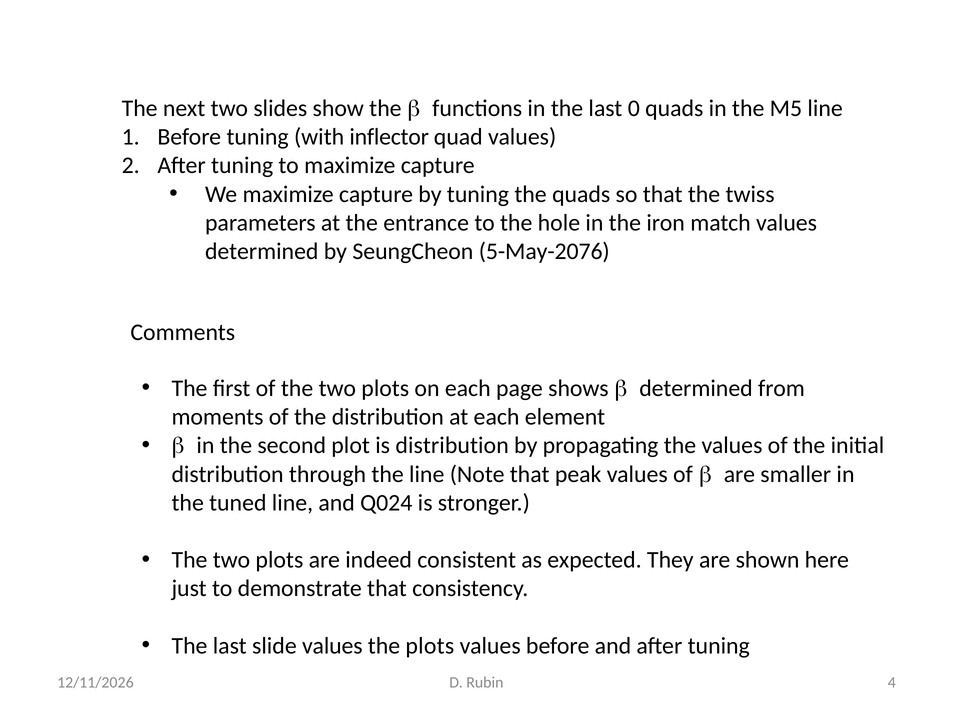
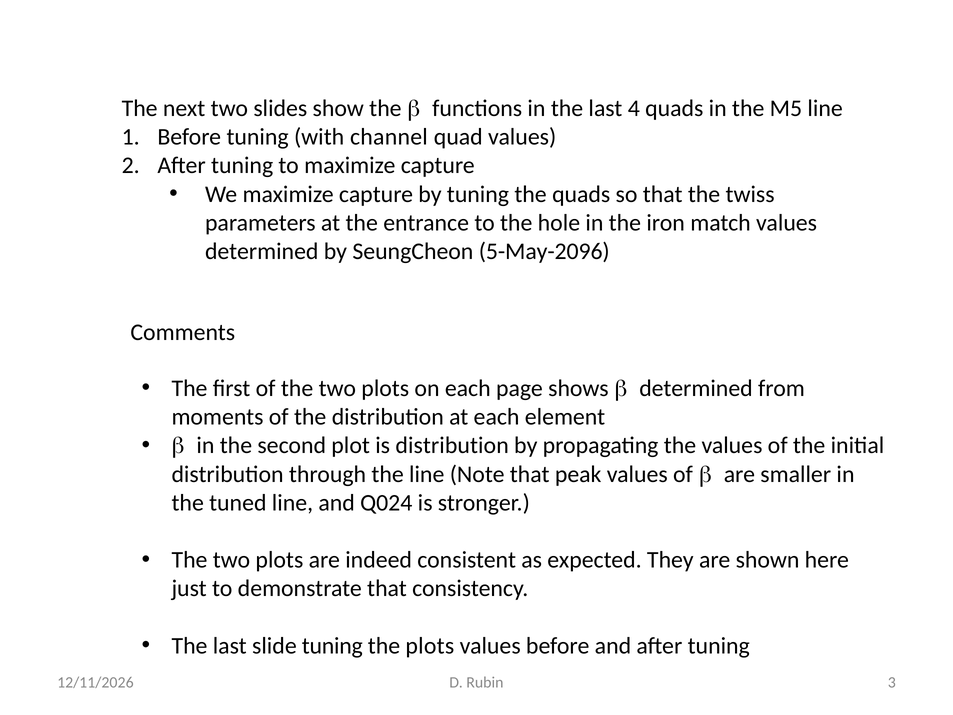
0: 0 -> 4 (634, 108)
inflector: inflector -> channel (389, 137)
5-May-2076: 5-May-2076 -> 5-May-2096 (544, 251)
slide values: values -> tuning (332, 646)
4: 4 -> 3 (892, 682)
